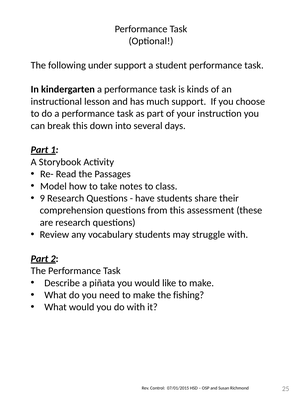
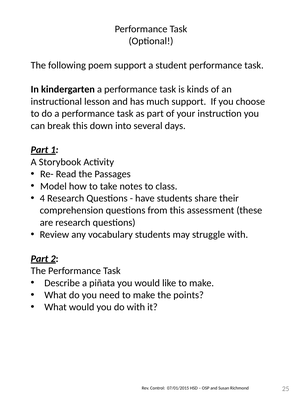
under: under -> poem (100, 65)
9: 9 -> 4 (42, 198)
fishing: fishing -> points (189, 295)
